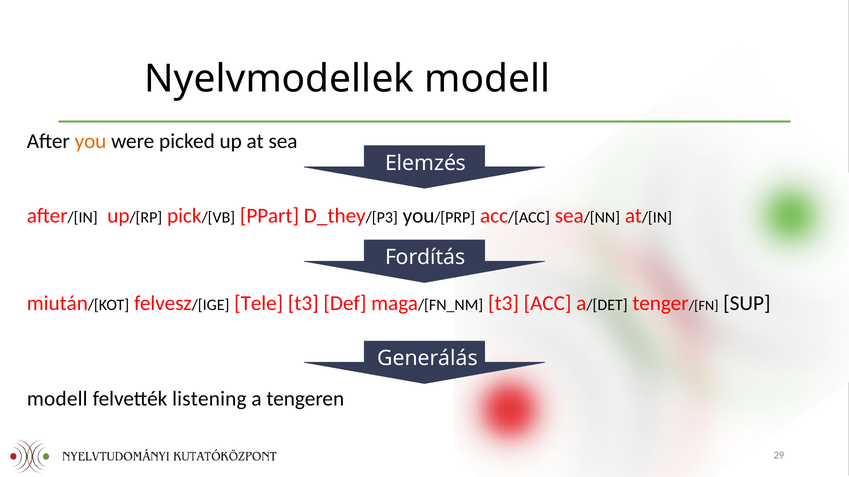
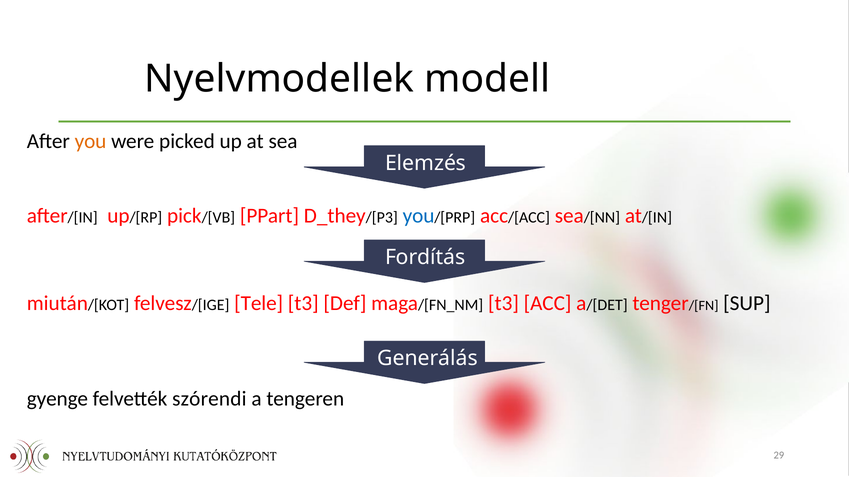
you colour: black -> blue (419, 216)
modell: modell -> gyenge (57, 399)
listening: listening -> szórendi (209, 399)
